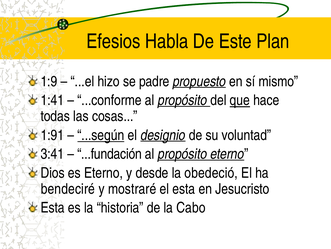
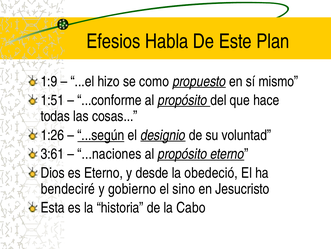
padre: padre -> como (154, 81)
1:41: 1:41 -> 1:51 (52, 100)
que underline: present -> none (240, 100)
1:91: 1:91 -> 1:26 (52, 135)
3:41: 3:41 -> 3:61 (52, 154)
...fundación: ...fundación -> ...naciones (109, 154)
mostraré: mostraré -> gobierno (132, 188)
el esta: esta -> sino (184, 188)
